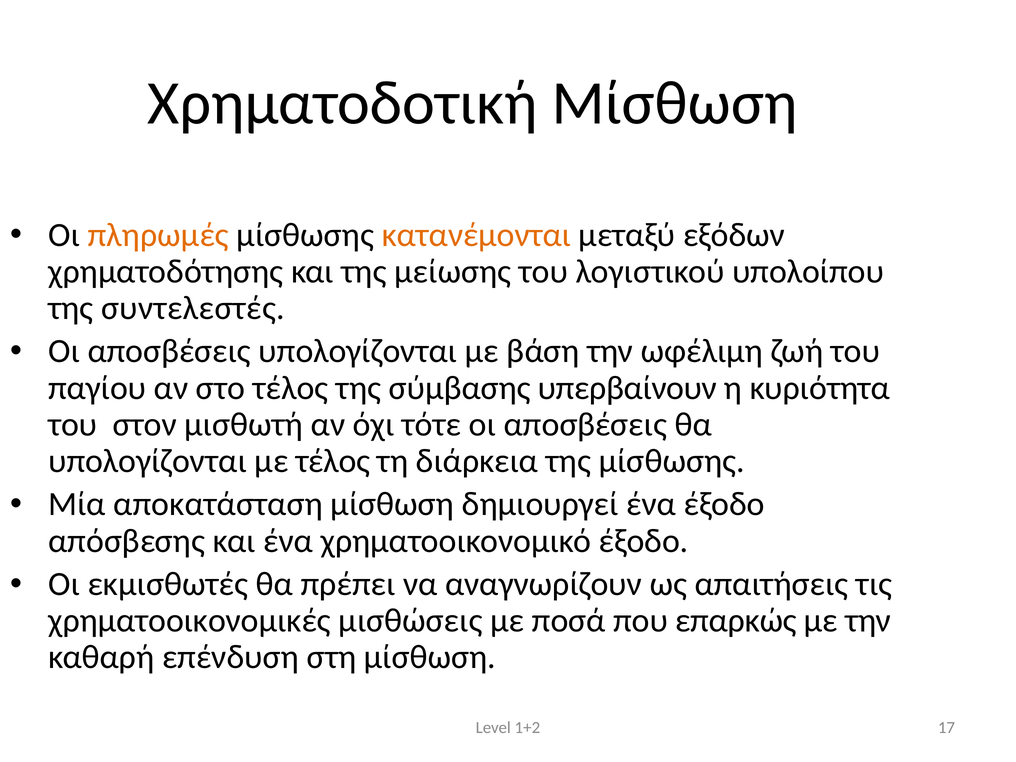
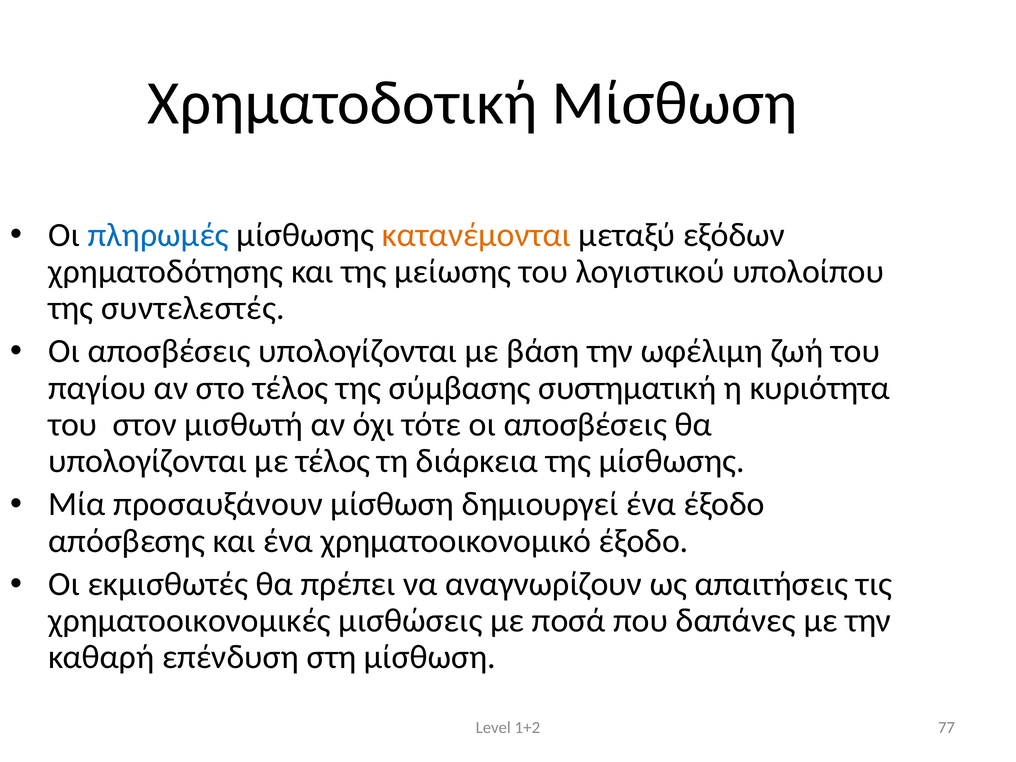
πληρωμές colour: orange -> blue (158, 235)
υπερβαίνουν: υπερβαίνουν -> συστηματική (627, 388)
αποκατάσταση: αποκατάσταση -> προσαυξάνουν (218, 504)
επαρκώς: επαρκώς -> δαπάνες (736, 621)
17: 17 -> 77 (946, 728)
